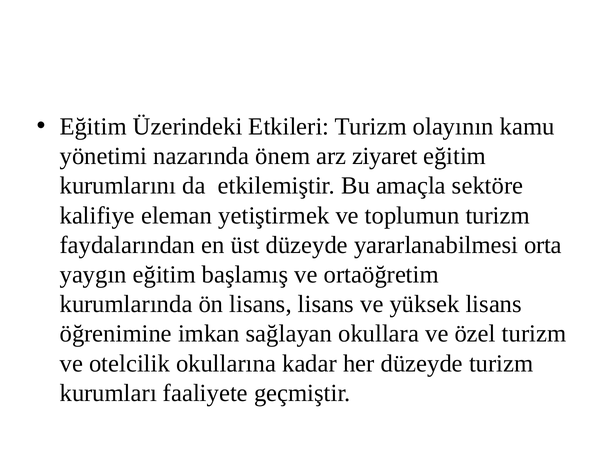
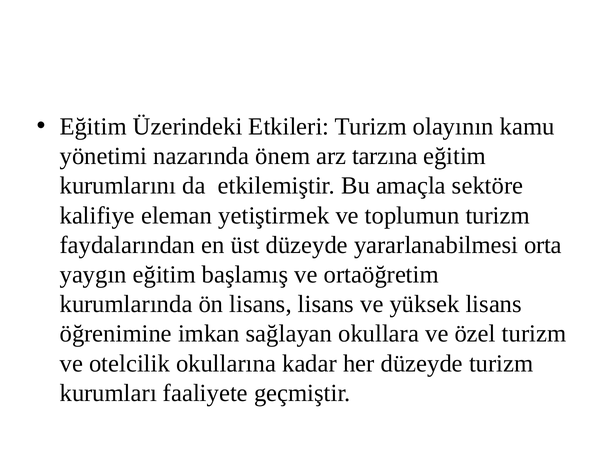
ziyaret: ziyaret -> tarzına (385, 156)
